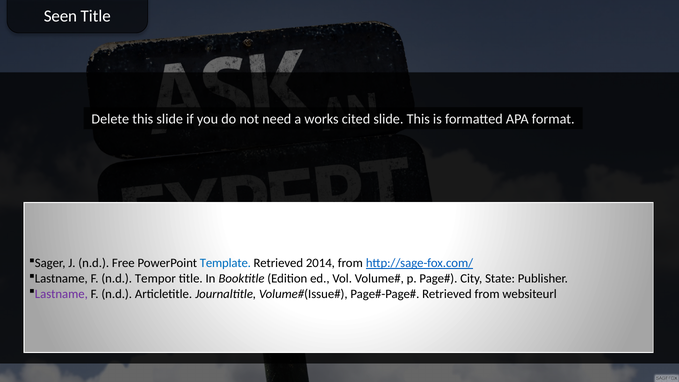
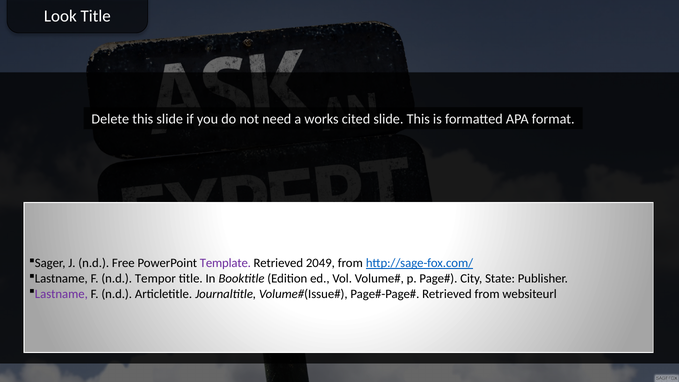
Seen: Seen -> Look (60, 16)
Template colour: blue -> purple (225, 263)
2014: 2014 -> 2049 (320, 263)
